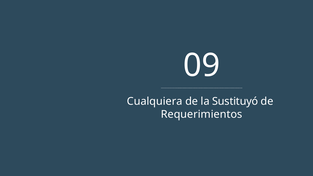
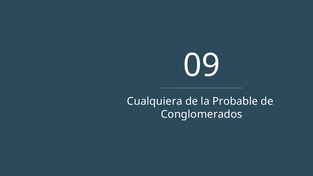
Sustituyó: Sustituyó -> Probable (235, 101)
Requerimientos: Requerimientos -> Conglomerados (202, 114)
